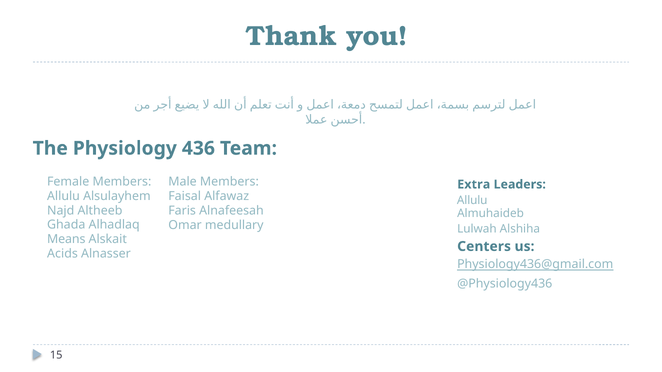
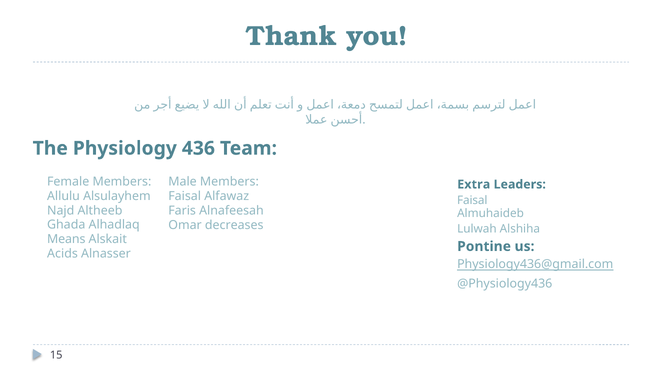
Allulu: Allulu -> Faisal (472, 201)
medullary: medullary -> decreases (234, 225)
Centers: Centers -> Pontine (484, 247)
